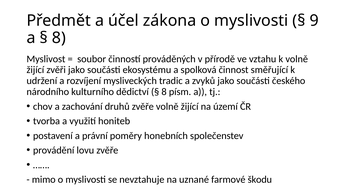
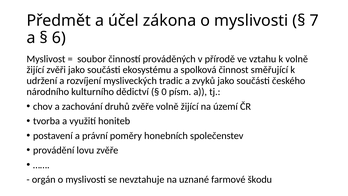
9: 9 -> 7 (314, 21)
8: 8 -> 6 (59, 38)
8: 8 -> 0 (164, 92)
mimo: mimo -> orgán (44, 179)
